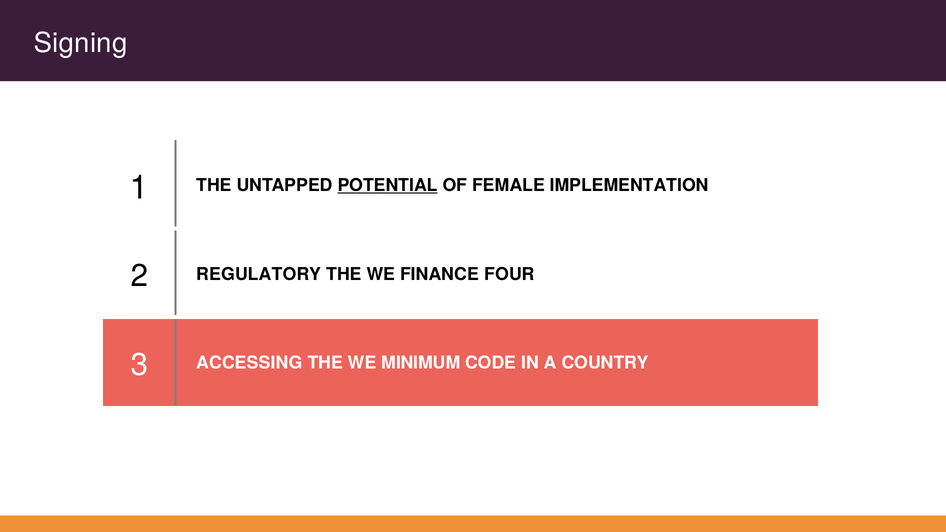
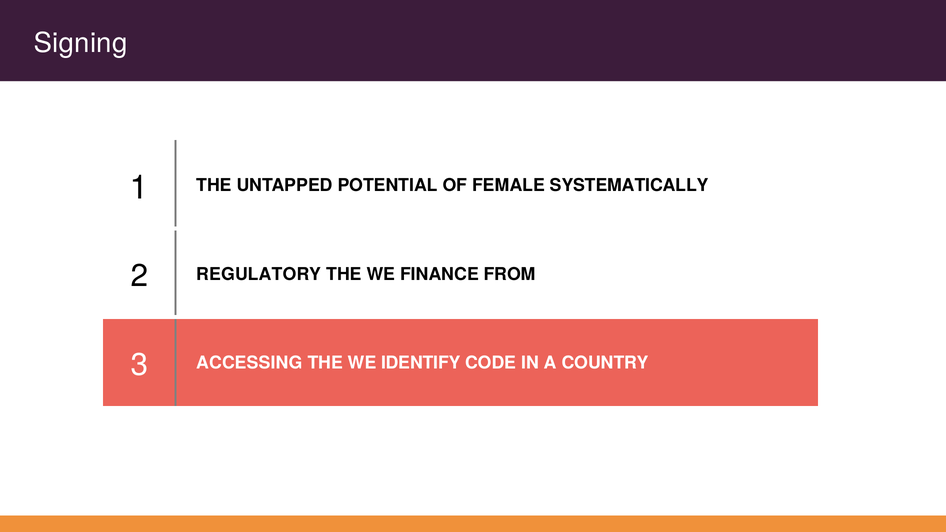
POTENTIAL underline: present -> none (388, 186)
IMPLEMENTATION: IMPLEMENTATION -> SYSTEMATICALLY (629, 186)
FOUR: FOUR -> FROM (510, 274)
MINIMUM: MINIMUM -> IDENTIFY (421, 363)
